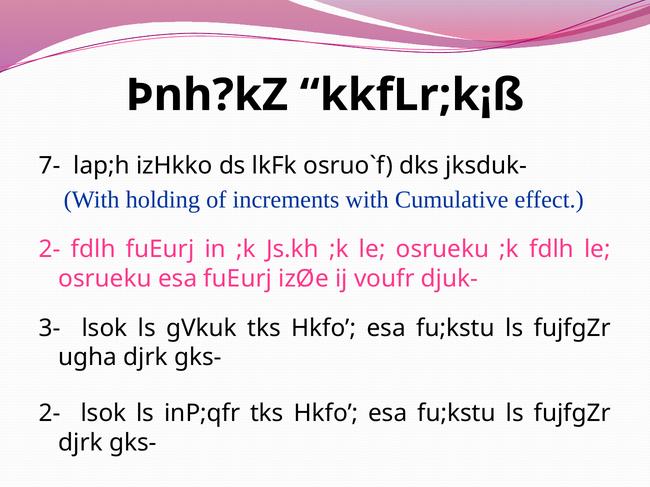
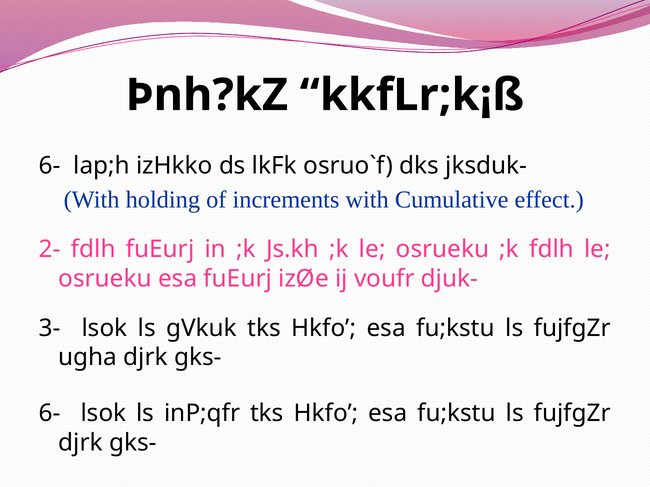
7-: 7- -> 6- (50, 166)
2-: 2- -> 6- (50, 414)
